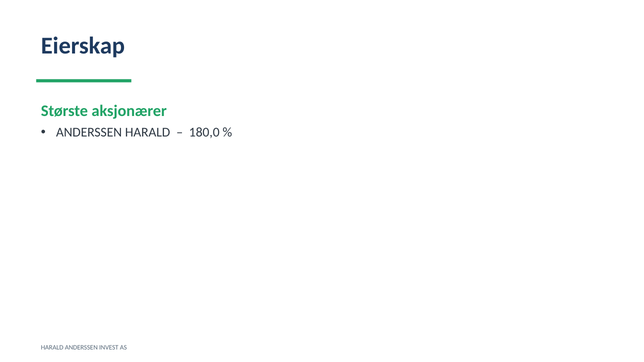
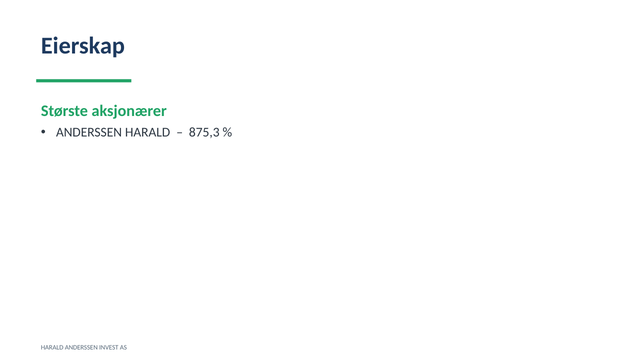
180,0: 180,0 -> 875,3 (204, 132)
